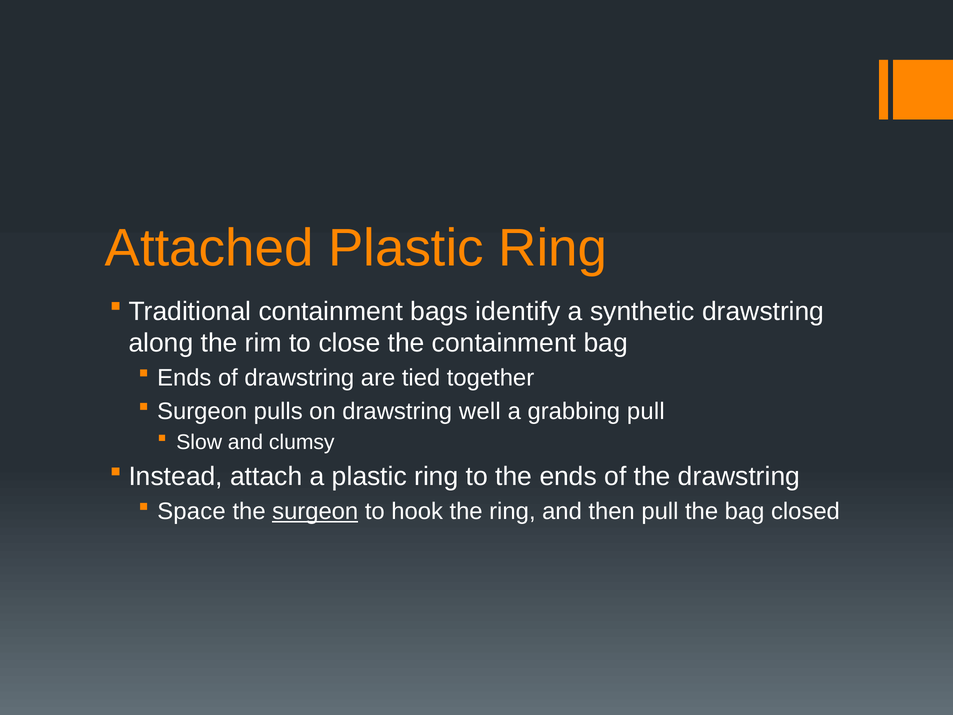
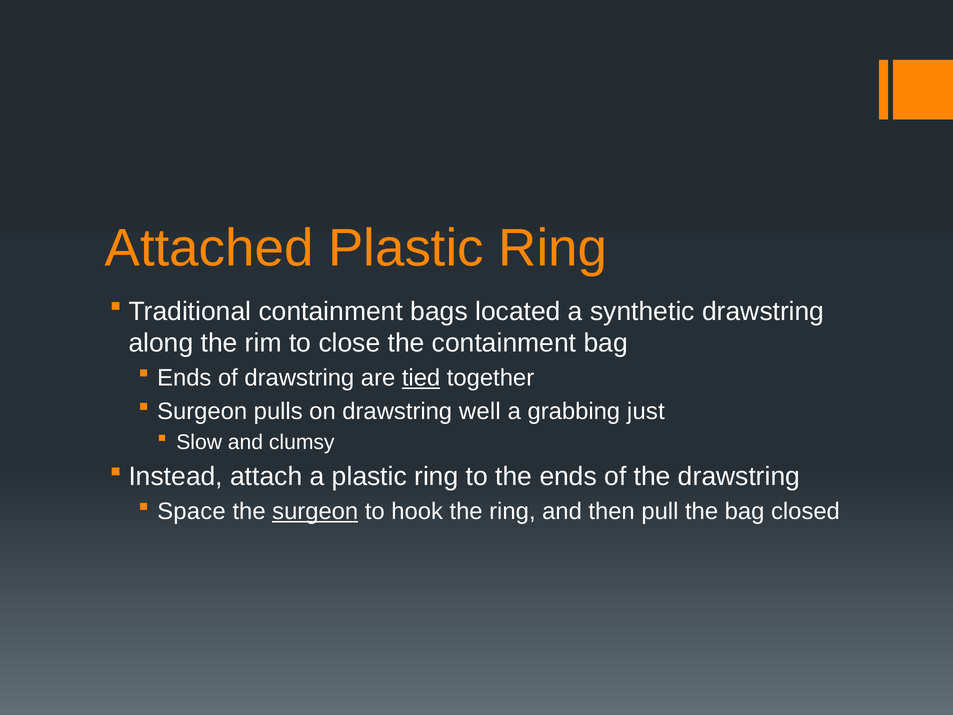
identify: identify -> located (518, 311)
tied underline: none -> present (421, 378)
grabbing pull: pull -> just (646, 411)
